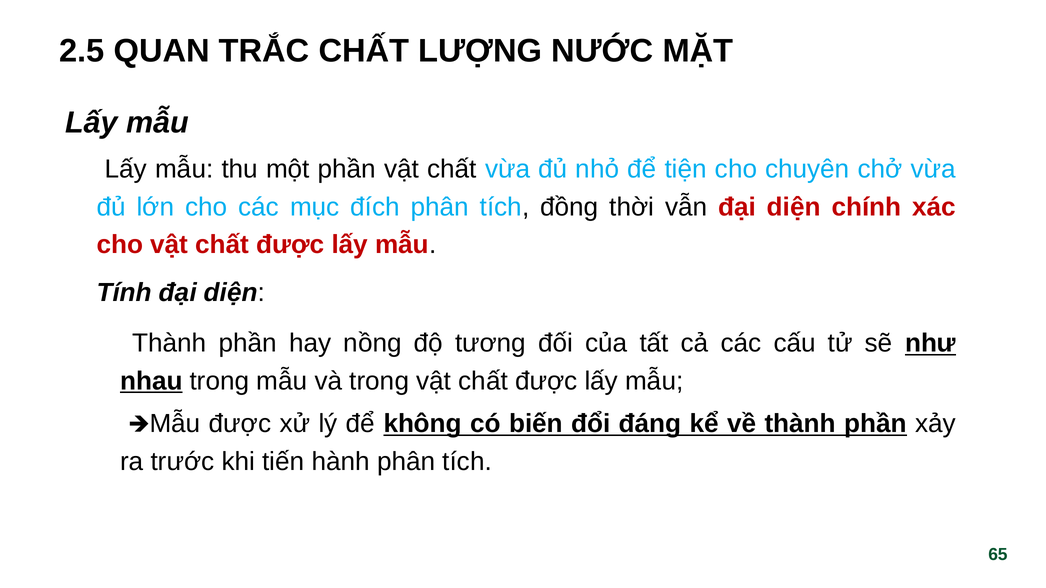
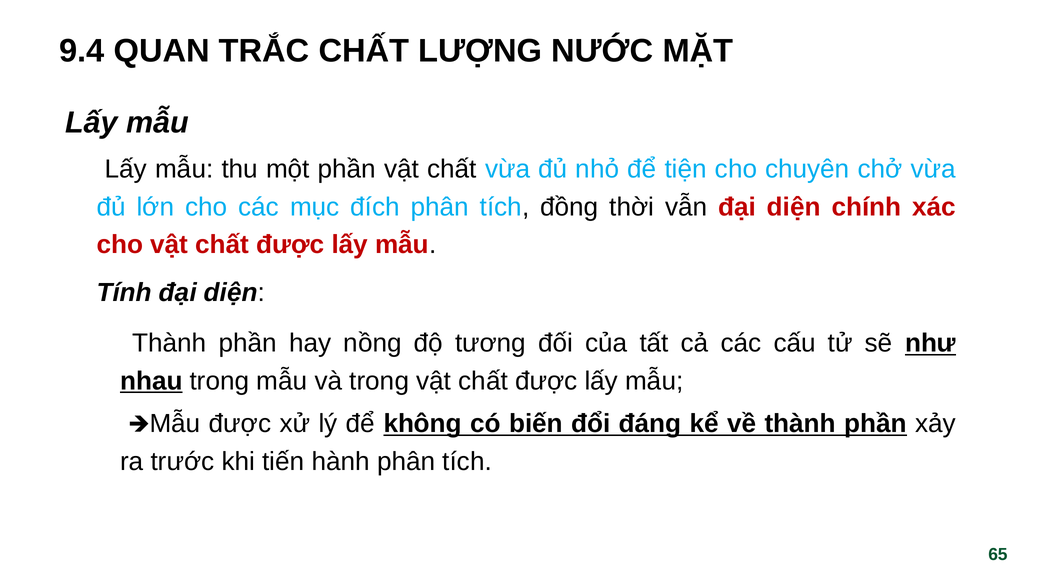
2.5: 2.5 -> 9.4 (82, 51)
